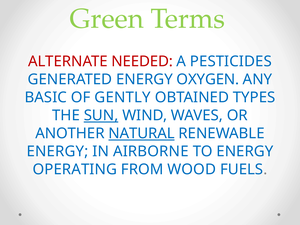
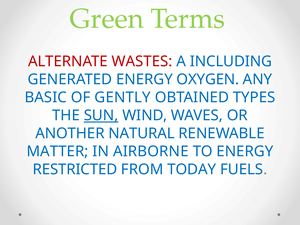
NEEDED: NEEDED -> WASTES (142, 62)
PESTICIDES: PESTICIDES -> INCLUDING (231, 62)
NATURAL underline: present -> none (142, 134)
ENERGY: ENERGY -> MATTER (58, 152)
OPERATING: OPERATING -> RESTRICTED (75, 170)
WOOD: WOOD -> TODAY (192, 170)
